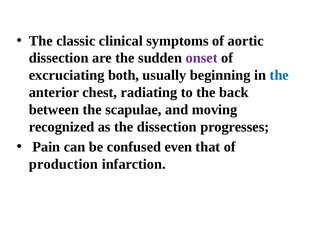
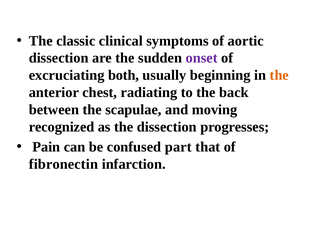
the colour: blue -> orange (279, 75)
even: even -> part (178, 147)
production: production -> fibronectin (63, 164)
